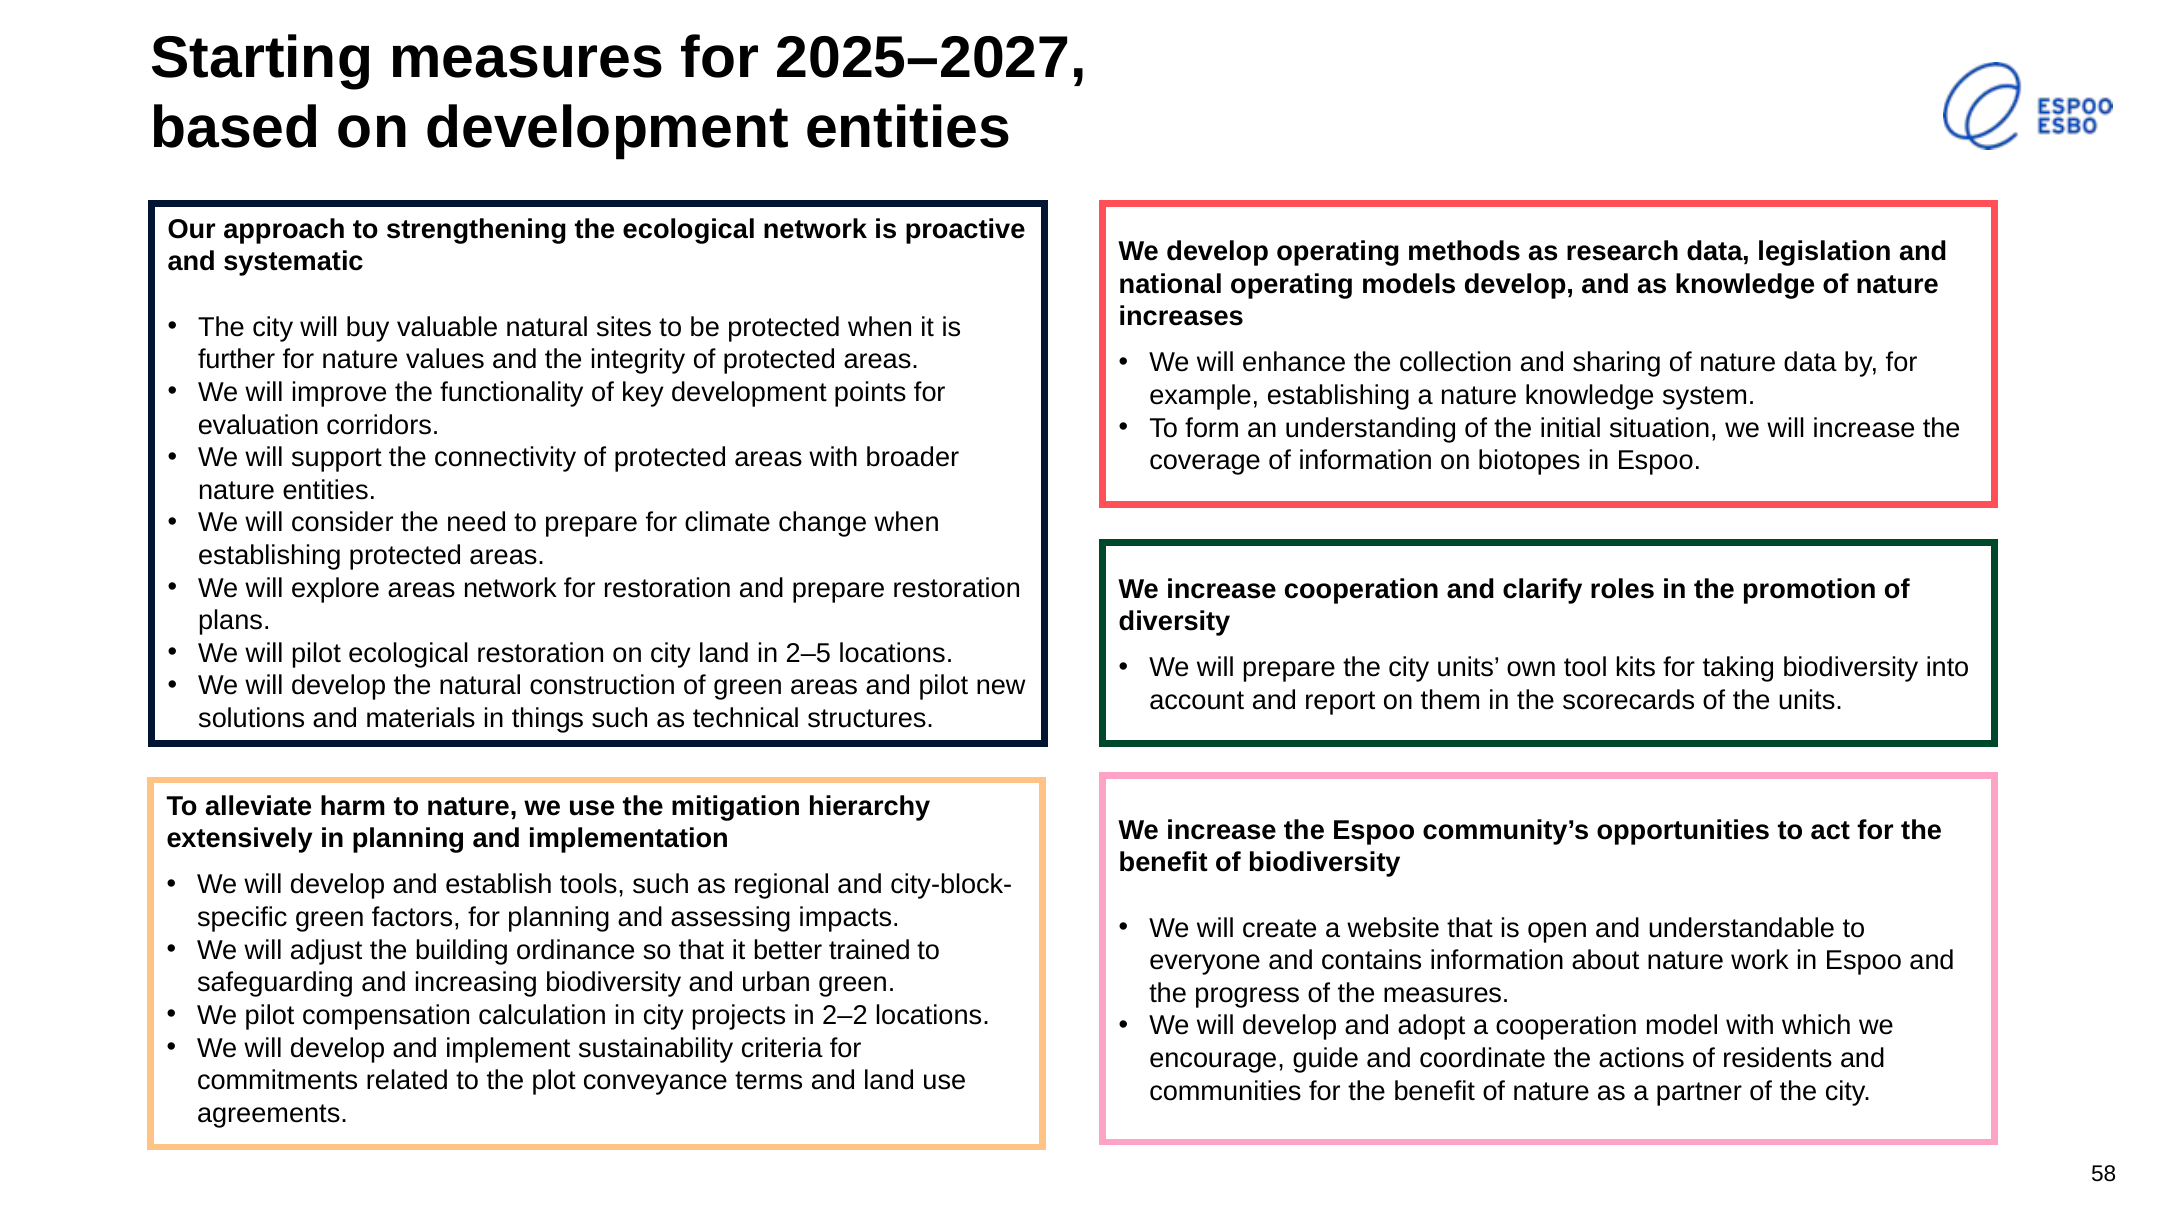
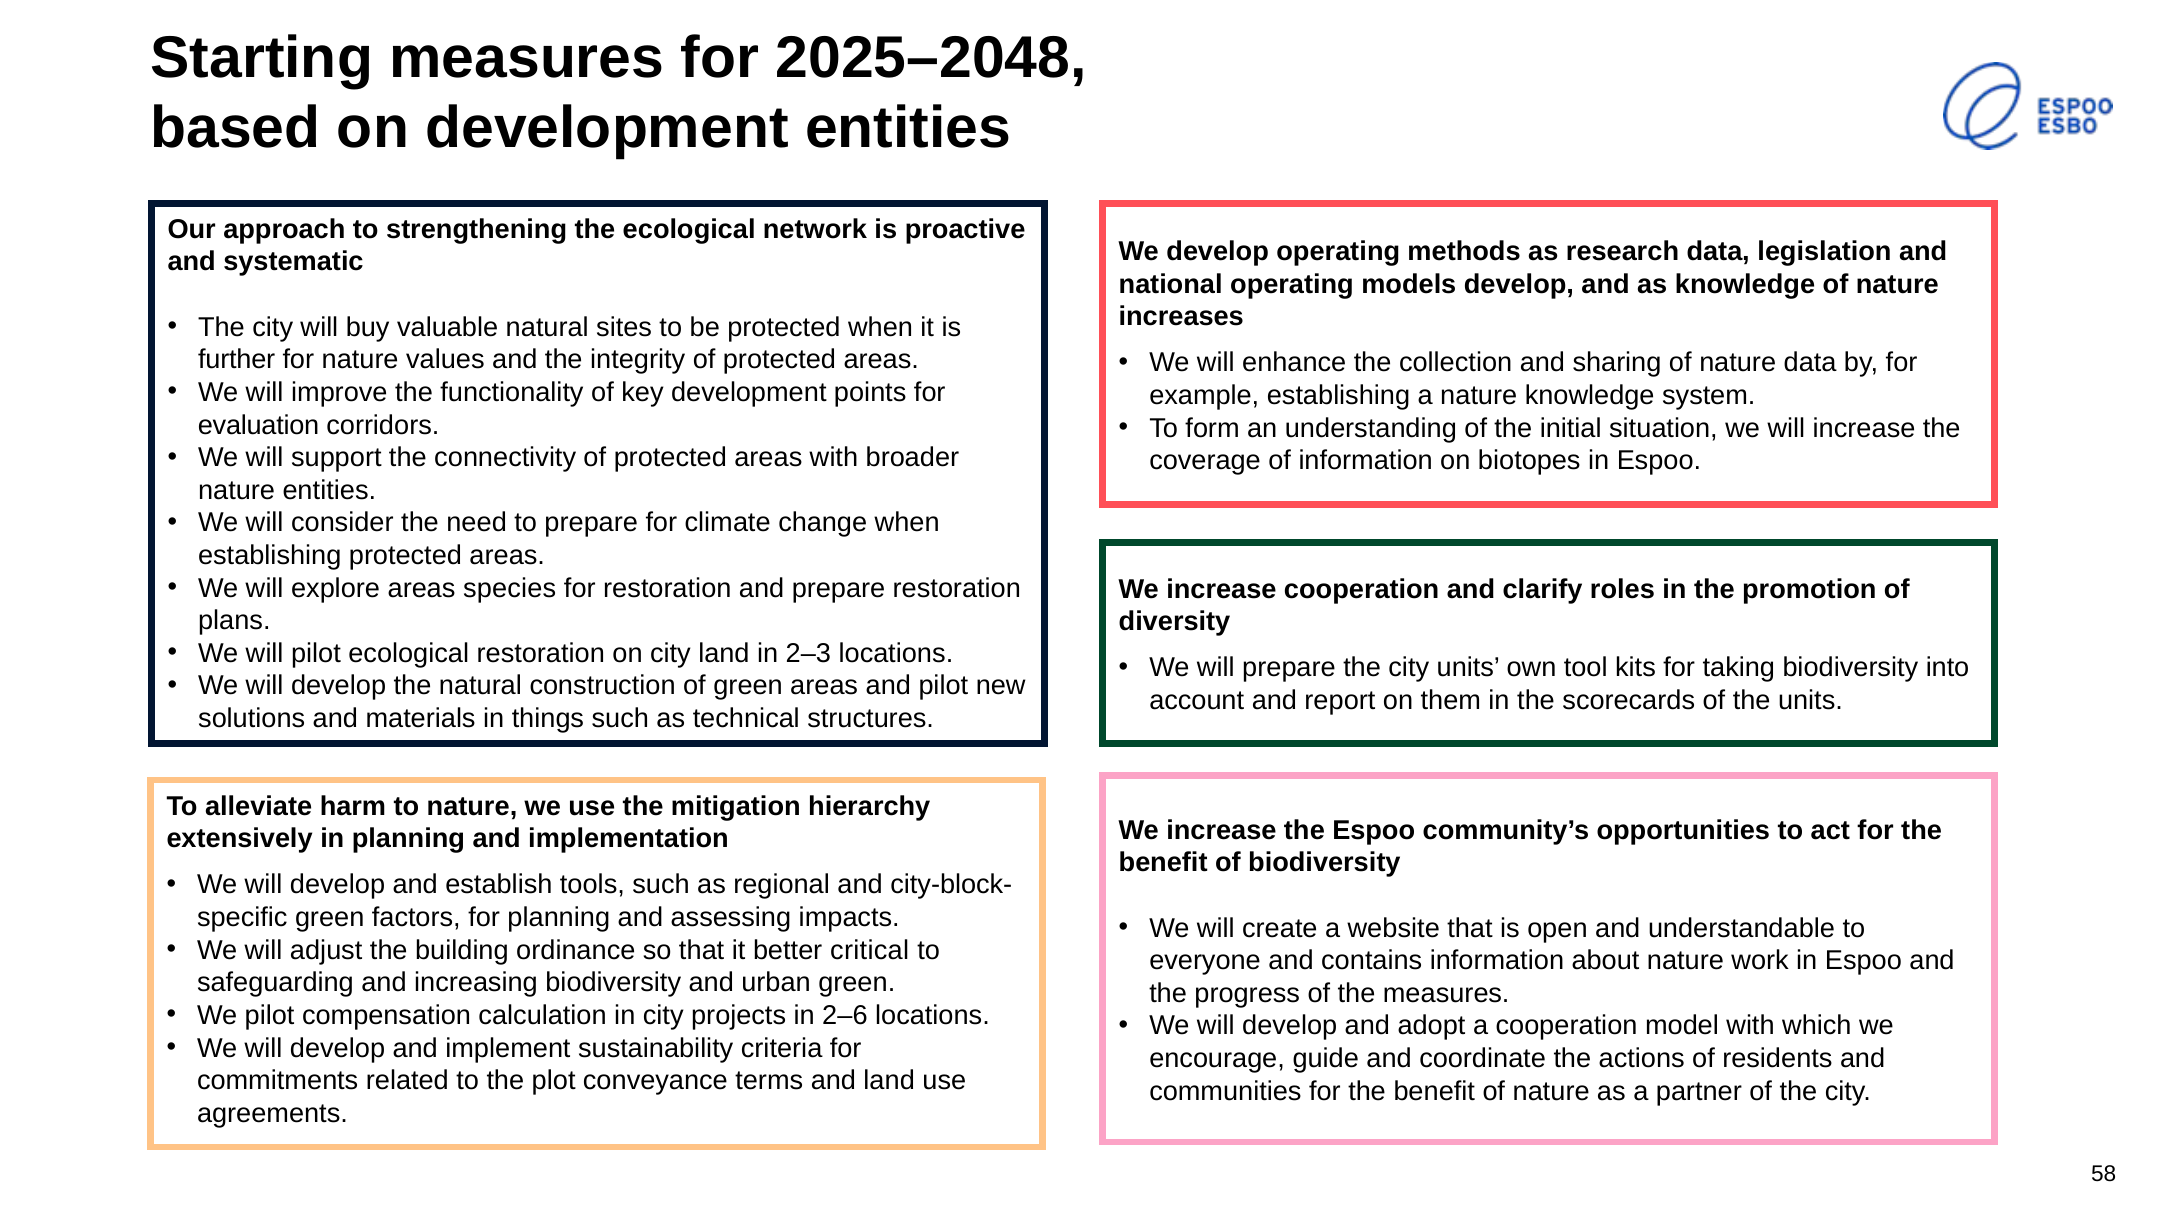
2025–2027: 2025–2027 -> 2025–2048 (931, 58)
areas network: network -> species (510, 588)
2–5: 2–5 -> 2–3 (808, 654)
trained: trained -> critical (870, 951)
2–2: 2–2 -> 2–6 (845, 1016)
